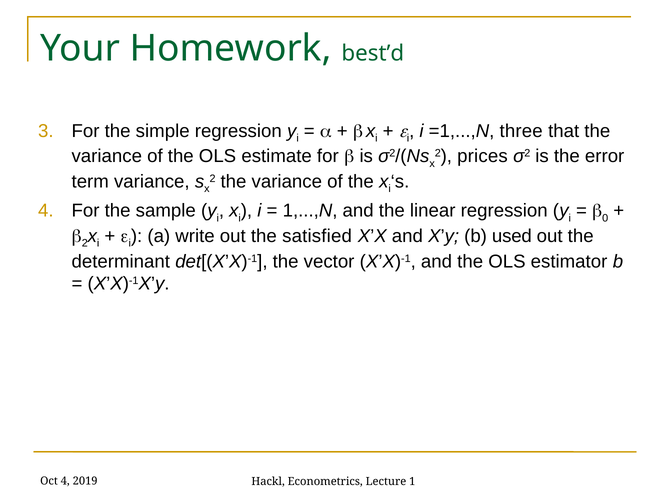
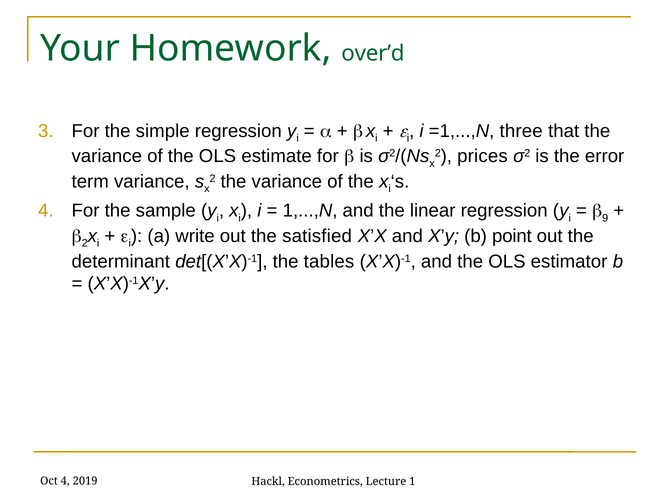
best’d: best’d -> over’d (373, 54)
0: 0 -> 9 (605, 218)
used: used -> point (512, 236)
vector: vector -> tables (329, 262)
